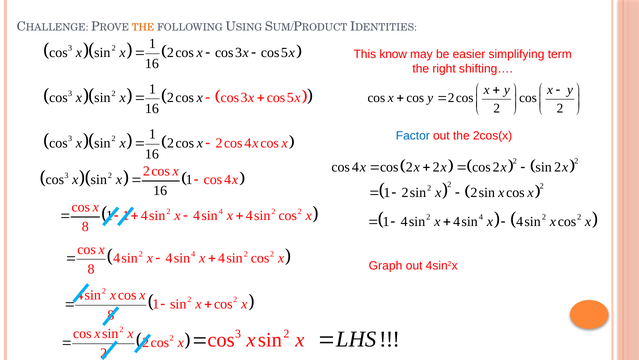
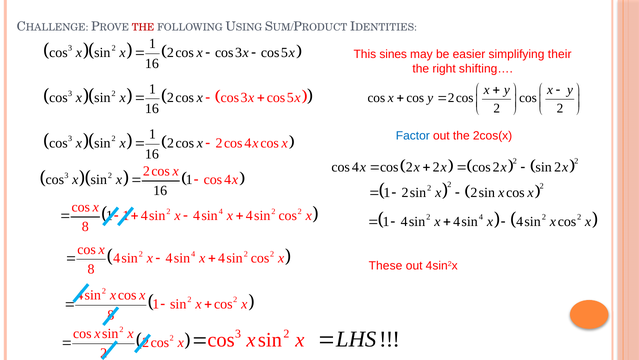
THE colour: orange -> red (143, 27)
know: know -> sines (393, 54)
term: term -> their (560, 54)
Graph: Graph -> These (386, 265)
